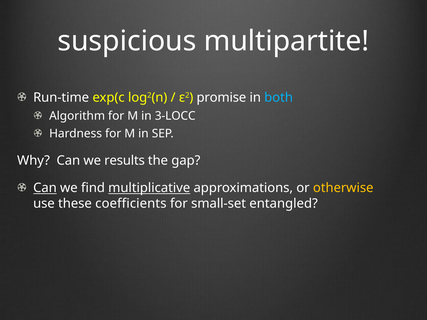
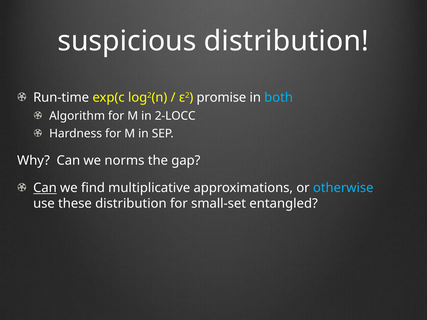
suspicious multipartite: multipartite -> distribution (286, 41)
3-LOCC: 3-LOCC -> 2-LOCC (175, 116)
results: results -> norms (124, 161)
multiplicative underline: present -> none (149, 188)
otherwise colour: yellow -> light blue (343, 188)
these coefficients: coefficients -> distribution (131, 204)
